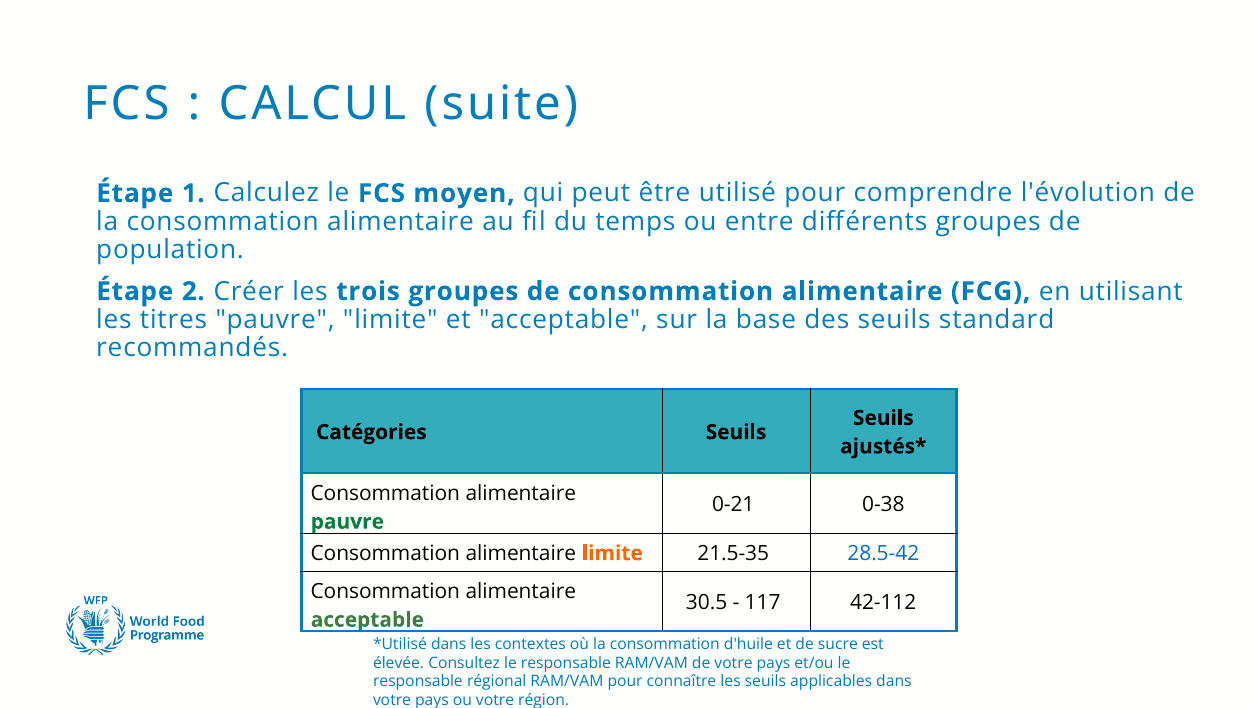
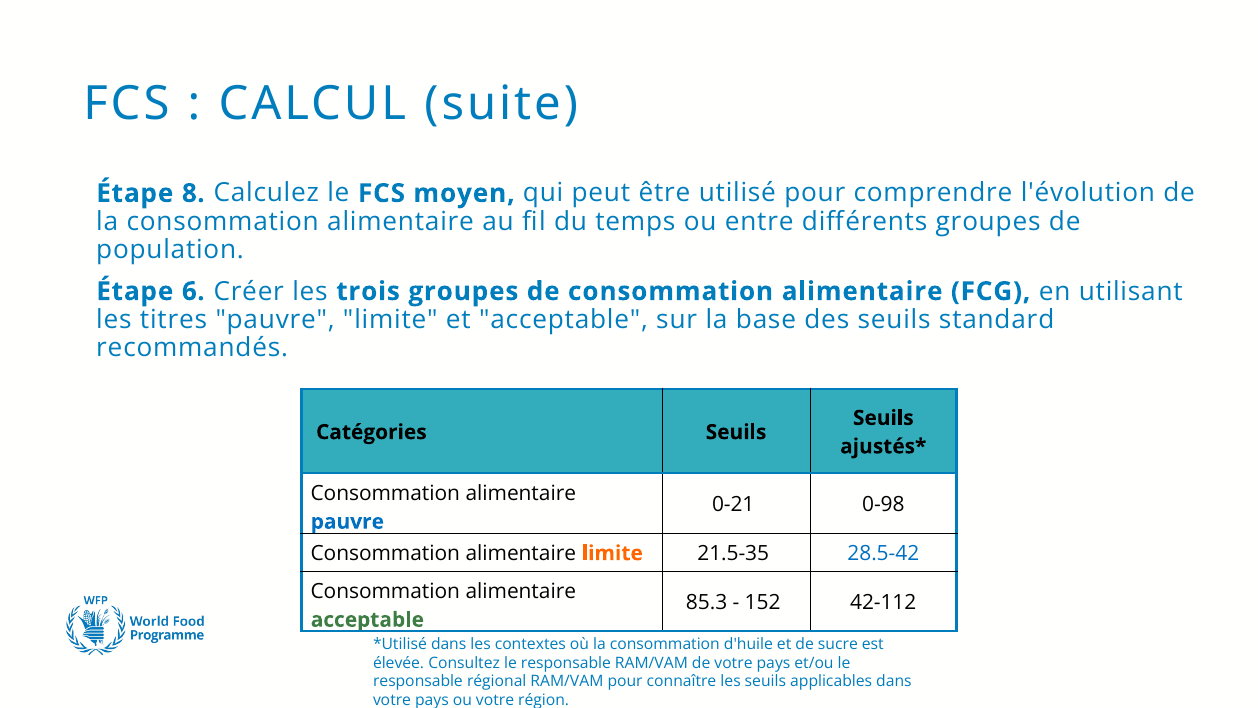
1: 1 -> 8 (193, 193)
2: 2 -> 6 (193, 291)
0-38: 0-38 -> 0-98 (883, 504)
pauvre colour: green -> blue (347, 521)
30.5: 30.5 -> 85.3 (707, 602)
117: 117 -> 152 (763, 602)
